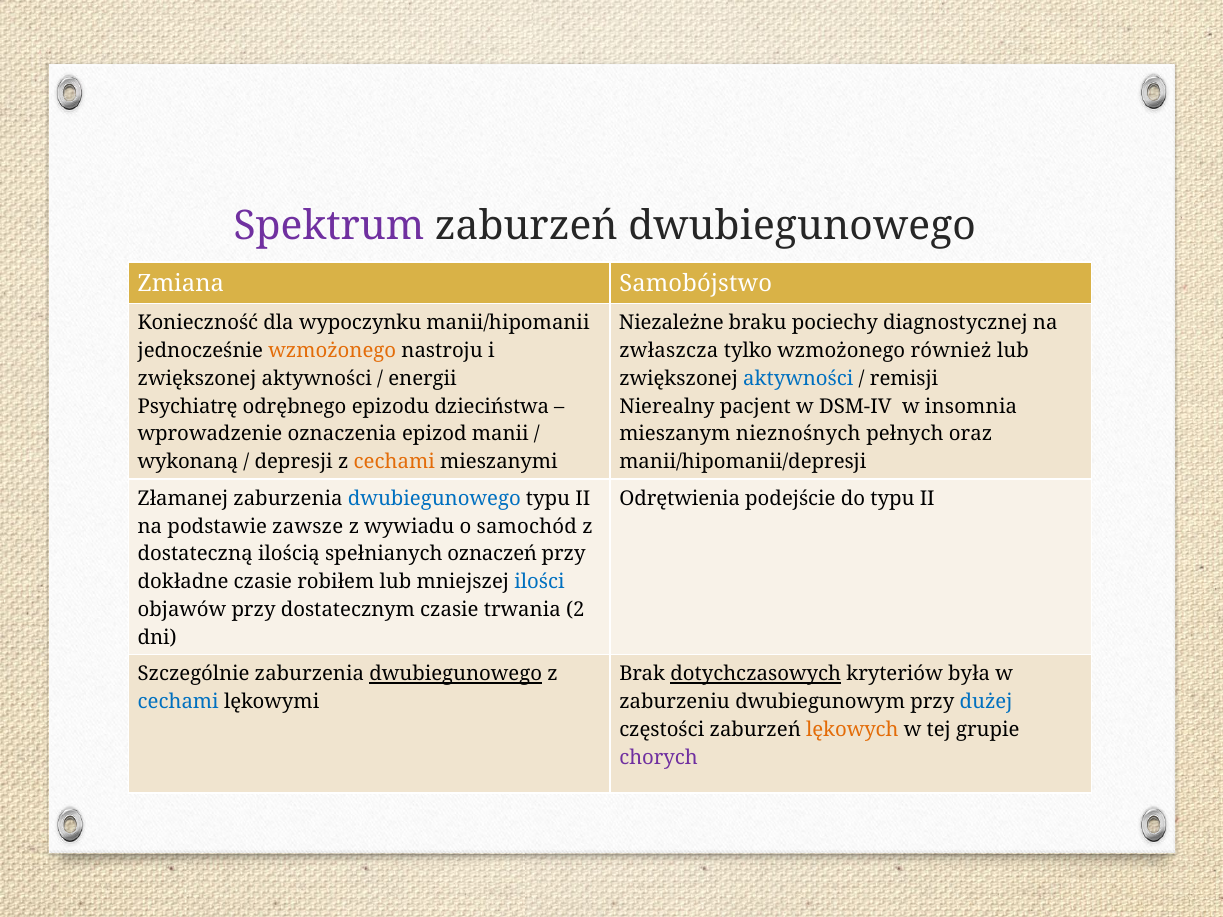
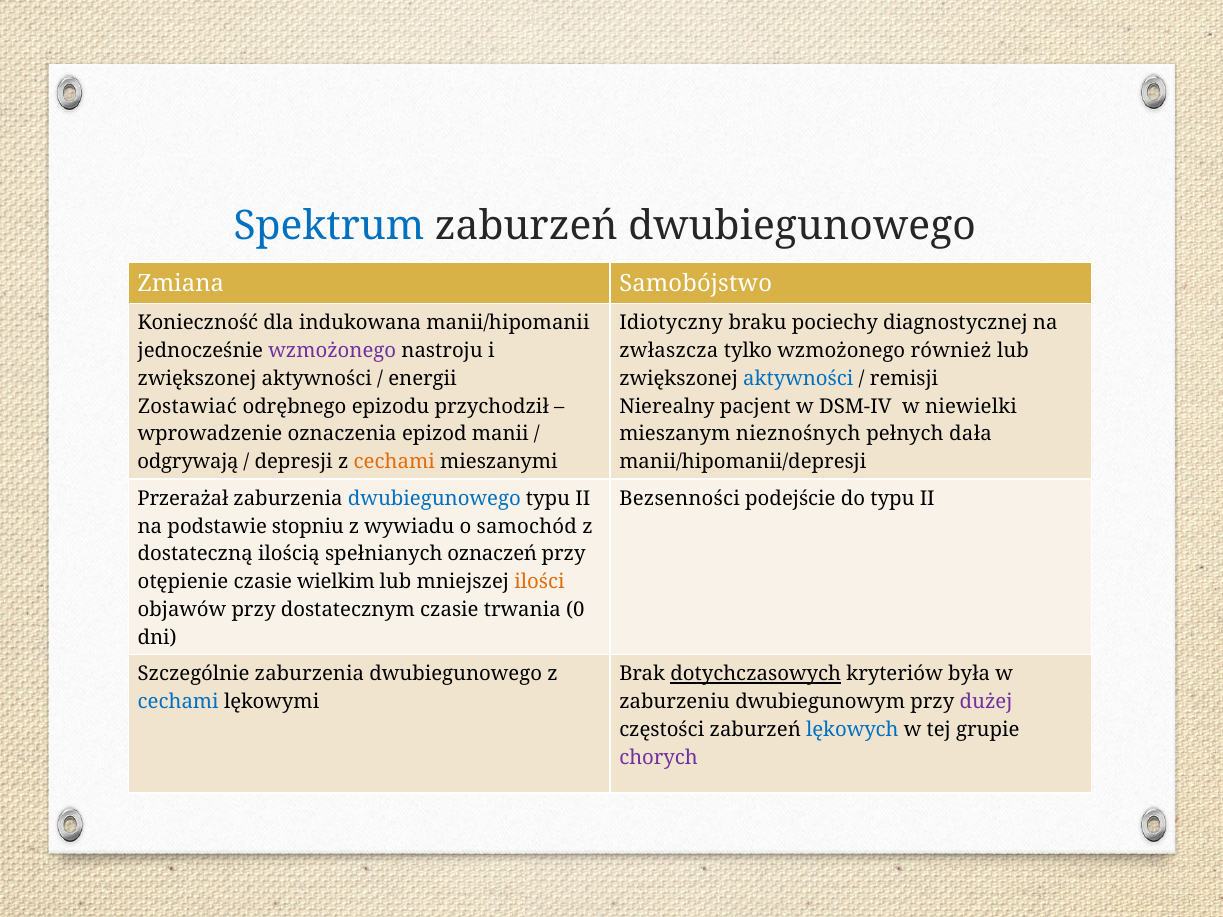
Spektrum colour: purple -> blue (329, 226)
wypoczynku: wypoczynku -> indukowana (360, 323)
Niezależne: Niezależne -> Idiotyczny (671, 323)
wzmożonego colour: orange -> purple (332, 351)
Psychiatrę: Psychiatrę -> Zostawiać (187, 406)
dzieciństwa: dzieciństwa -> przychodził (492, 406)
insomnia: insomnia -> niewielki (971, 406)
oraz: oraz -> dała (971, 434)
wykonaną: wykonaną -> odgrywają (188, 462)
Złamanej: Złamanej -> Przerażał (183, 499)
Odrętwienia: Odrętwienia -> Bezsenności (680, 499)
zawsze: zawsze -> stopniu (308, 527)
dokładne: dokładne -> otępienie (183, 582)
robiłem: robiłem -> wielkim (336, 582)
ilości colour: blue -> orange (539, 582)
2: 2 -> 0 (575, 610)
dwubiegunowego underline: present -> none (456, 674)
dużej colour: blue -> purple (986, 702)
lękowych colour: orange -> blue (852, 730)
